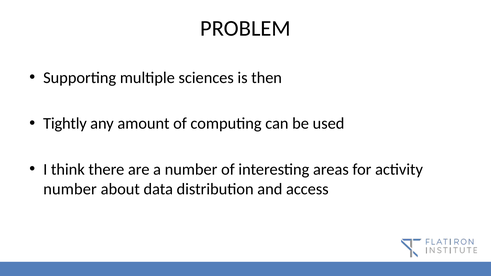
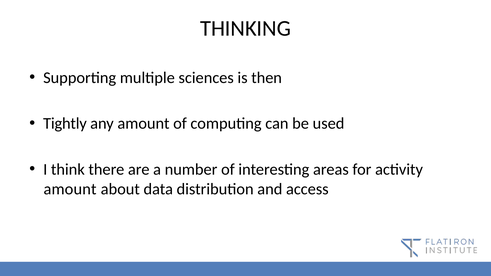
PROBLEM: PROBLEM -> THINKING (245, 29)
number: number -> amount (70, 189)
